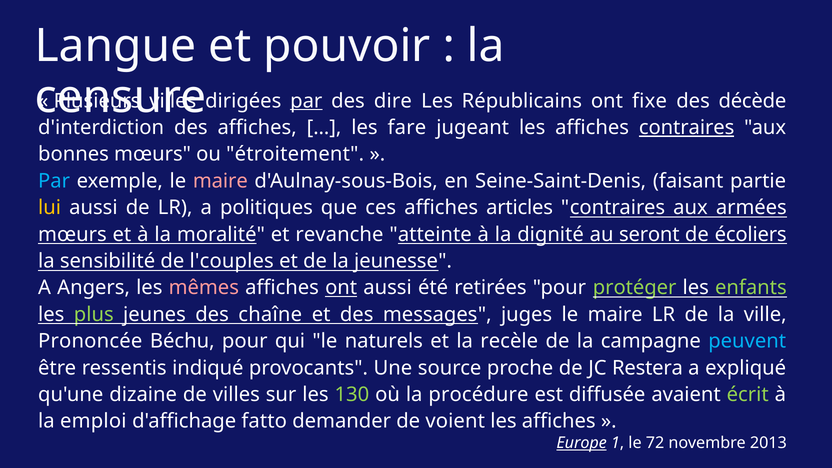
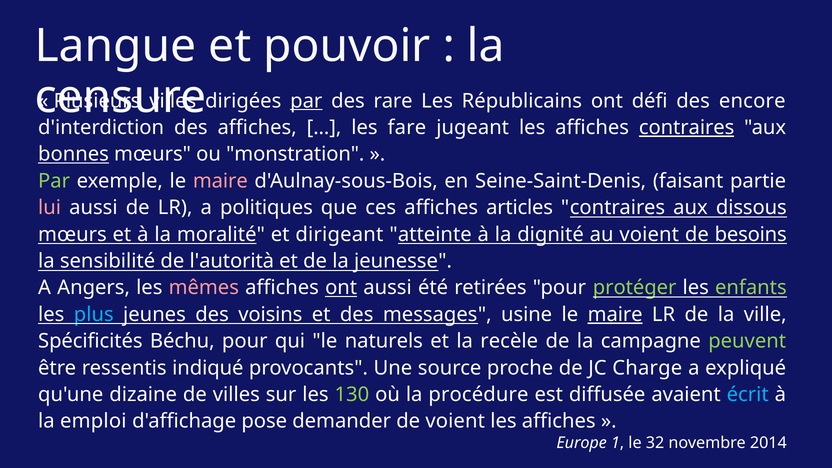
dire: dire -> rare (393, 101)
fixe: fixe -> défi (650, 101)
décède: décède -> encore (752, 101)
bonnes underline: none -> present (73, 154)
étroitement: étroitement -> monstration (295, 154)
Par colour: light blue -> light green (54, 181)
lui colour: yellow -> pink (50, 208)
armées: armées -> dissous (751, 208)
revanche: revanche -> dirigeant (339, 234)
au seront: seront -> voient (649, 234)
écoliers: écoliers -> besoins (751, 234)
l'couples: l'couples -> l'autorità (232, 261)
plus colour: light green -> light blue (94, 314)
chaîne: chaîne -> voisins (270, 314)
juges: juges -> usine (527, 314)
maire underline: none -> present (615, 314)
Prononcée: Prononcée -> Spécificités (90, 341)
peuvent colour: light blue -> light green (747, 341)
Restera: Restera -> Charge (647, 368)
écrit colour: light green -> light blue (748, 395)
fatto: fatto -> pose (264, 421)
Europe underline: present -> none (582, 443)
72: 72 -> 32 (655, 443)
2013: 2013 -> 2014 (768, 443)
